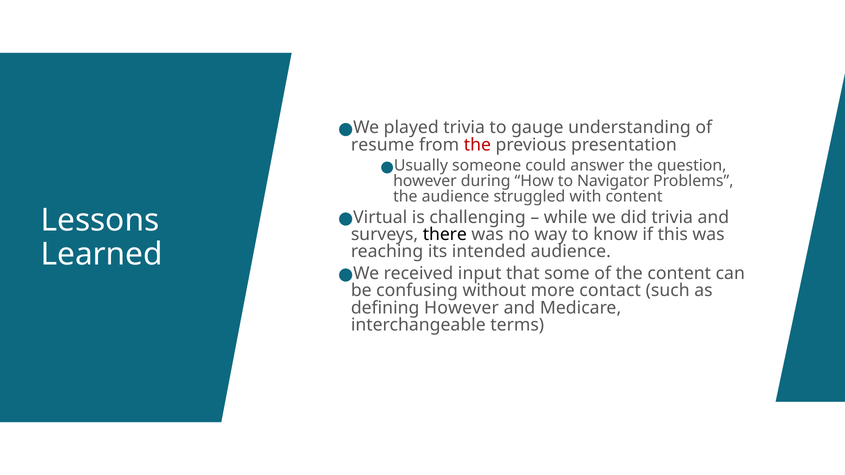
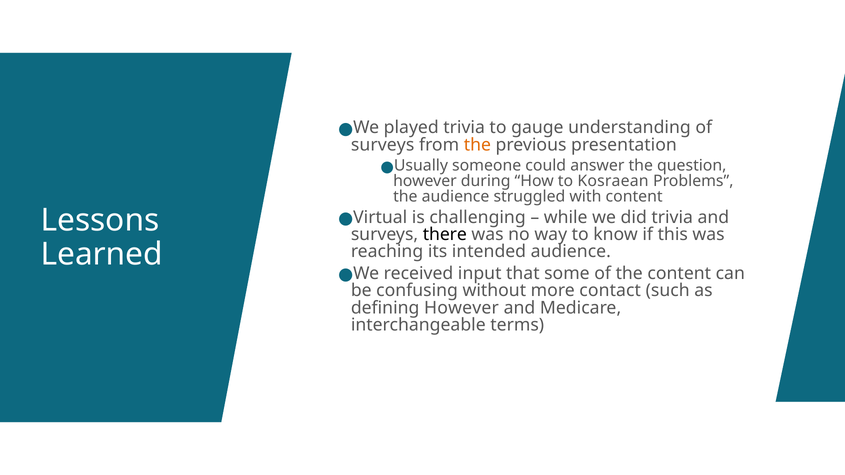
resume: resume -> surveys (383, 145)
the colour: red -> orange (477, 145)
Navigator: Navigator -> Kosraean (613, 181)
